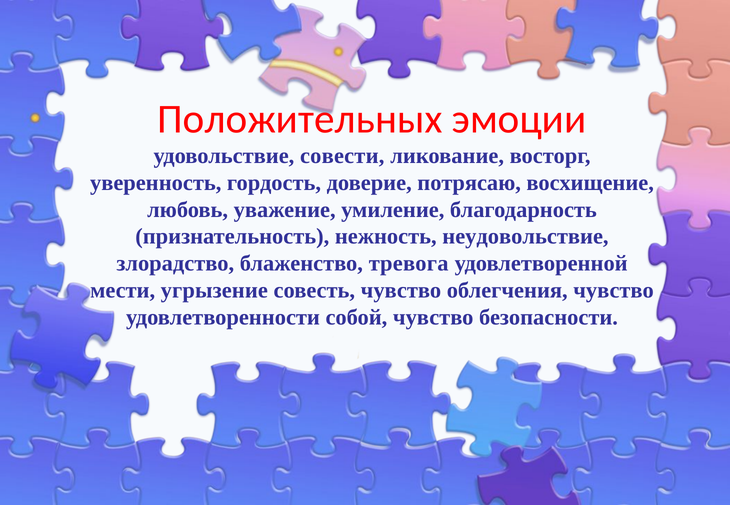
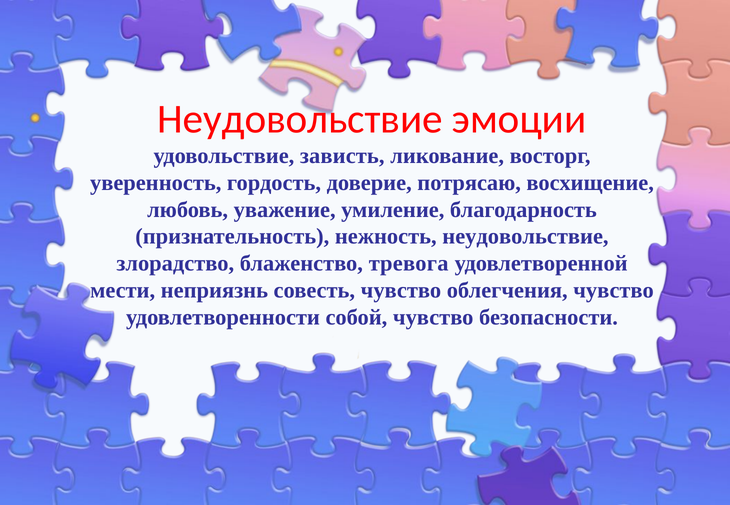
Положительных: Положительных -> Неудовольствие (300, 119)
совести: совести -> зависть (342, 156)
угрызение: угрызение -> неприязнь (214, 291)
